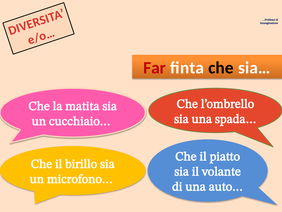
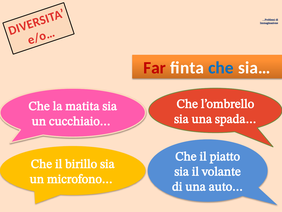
che colour: black -> blue (221, 68)
